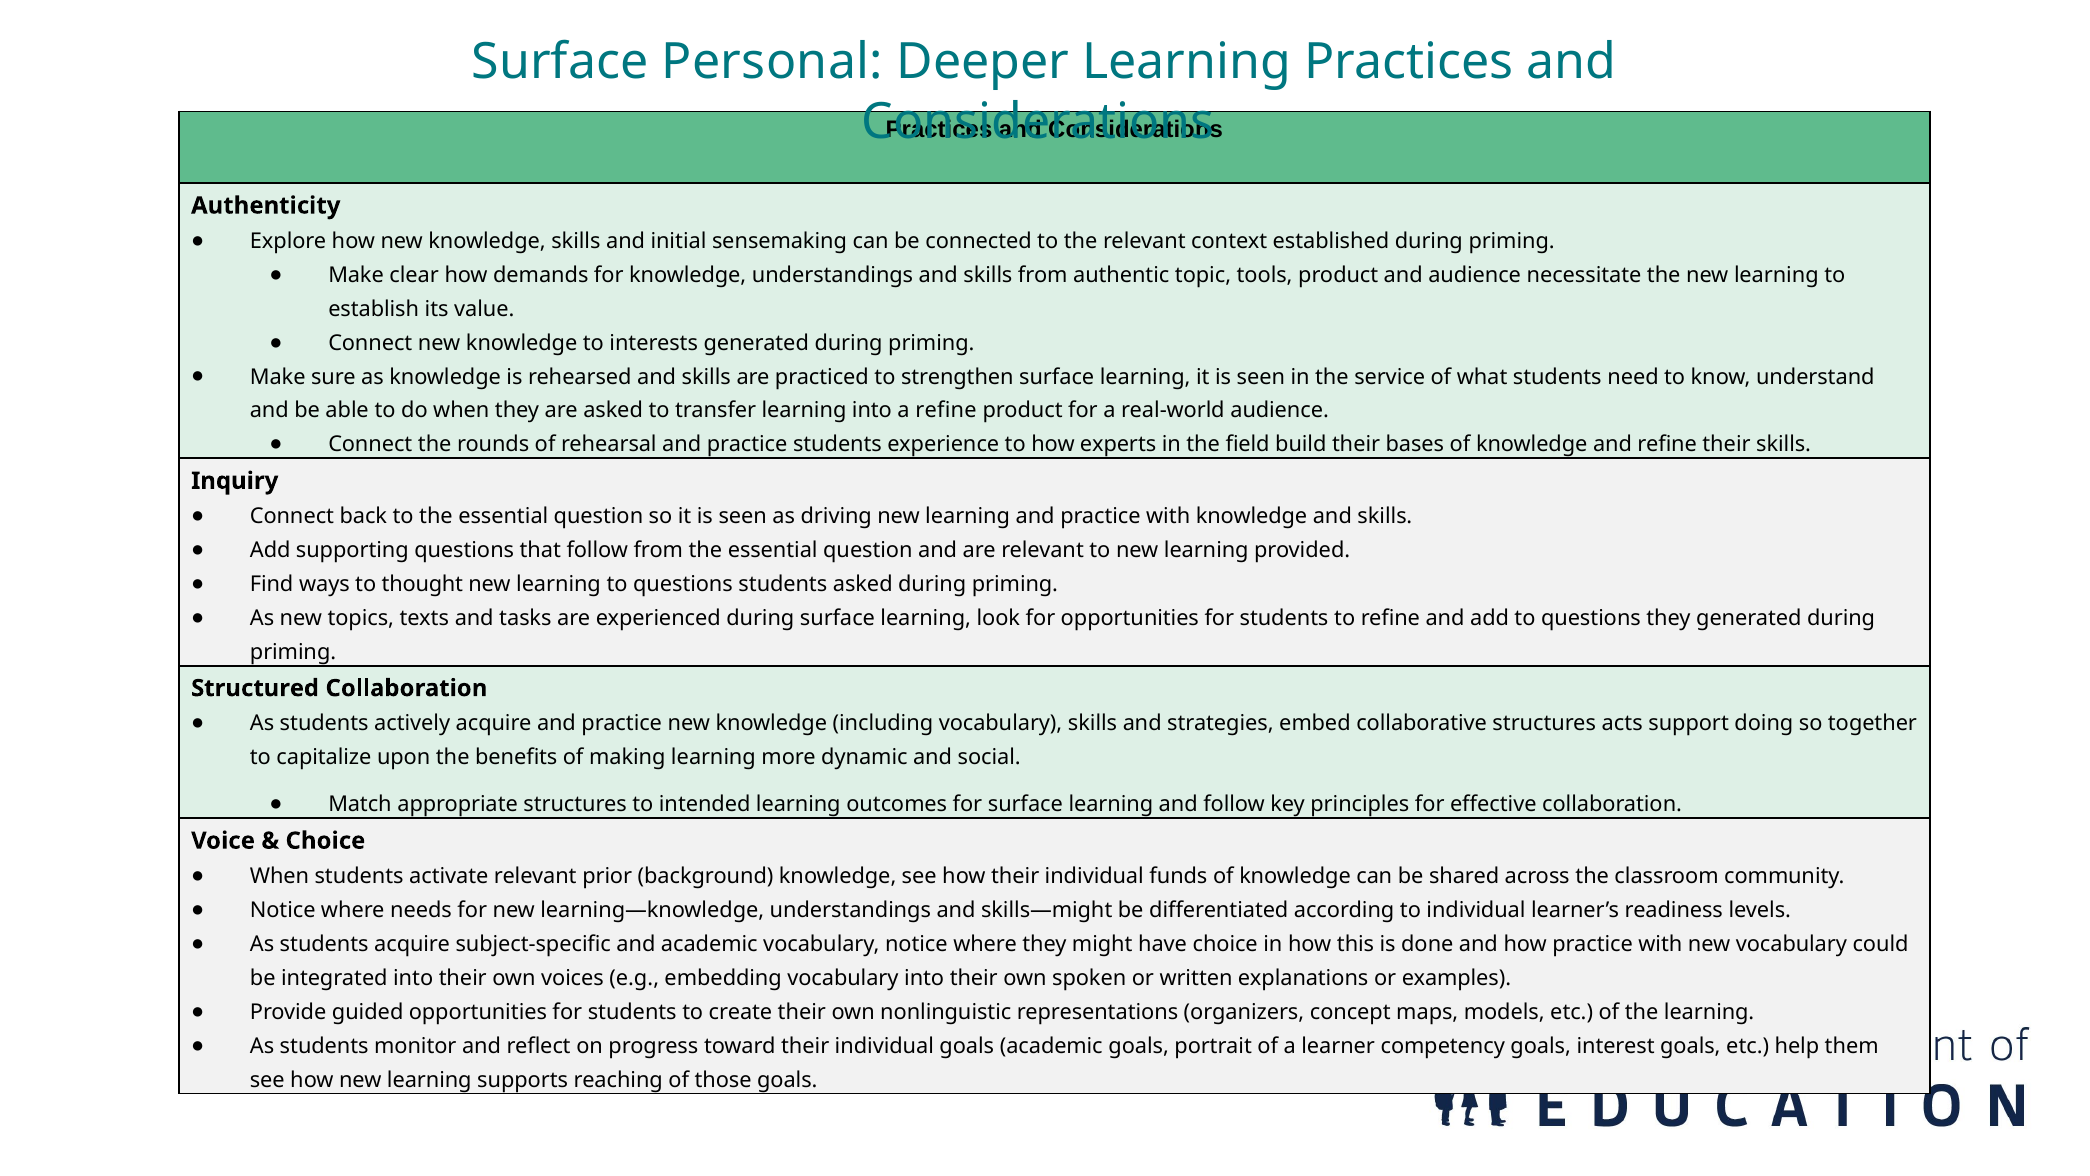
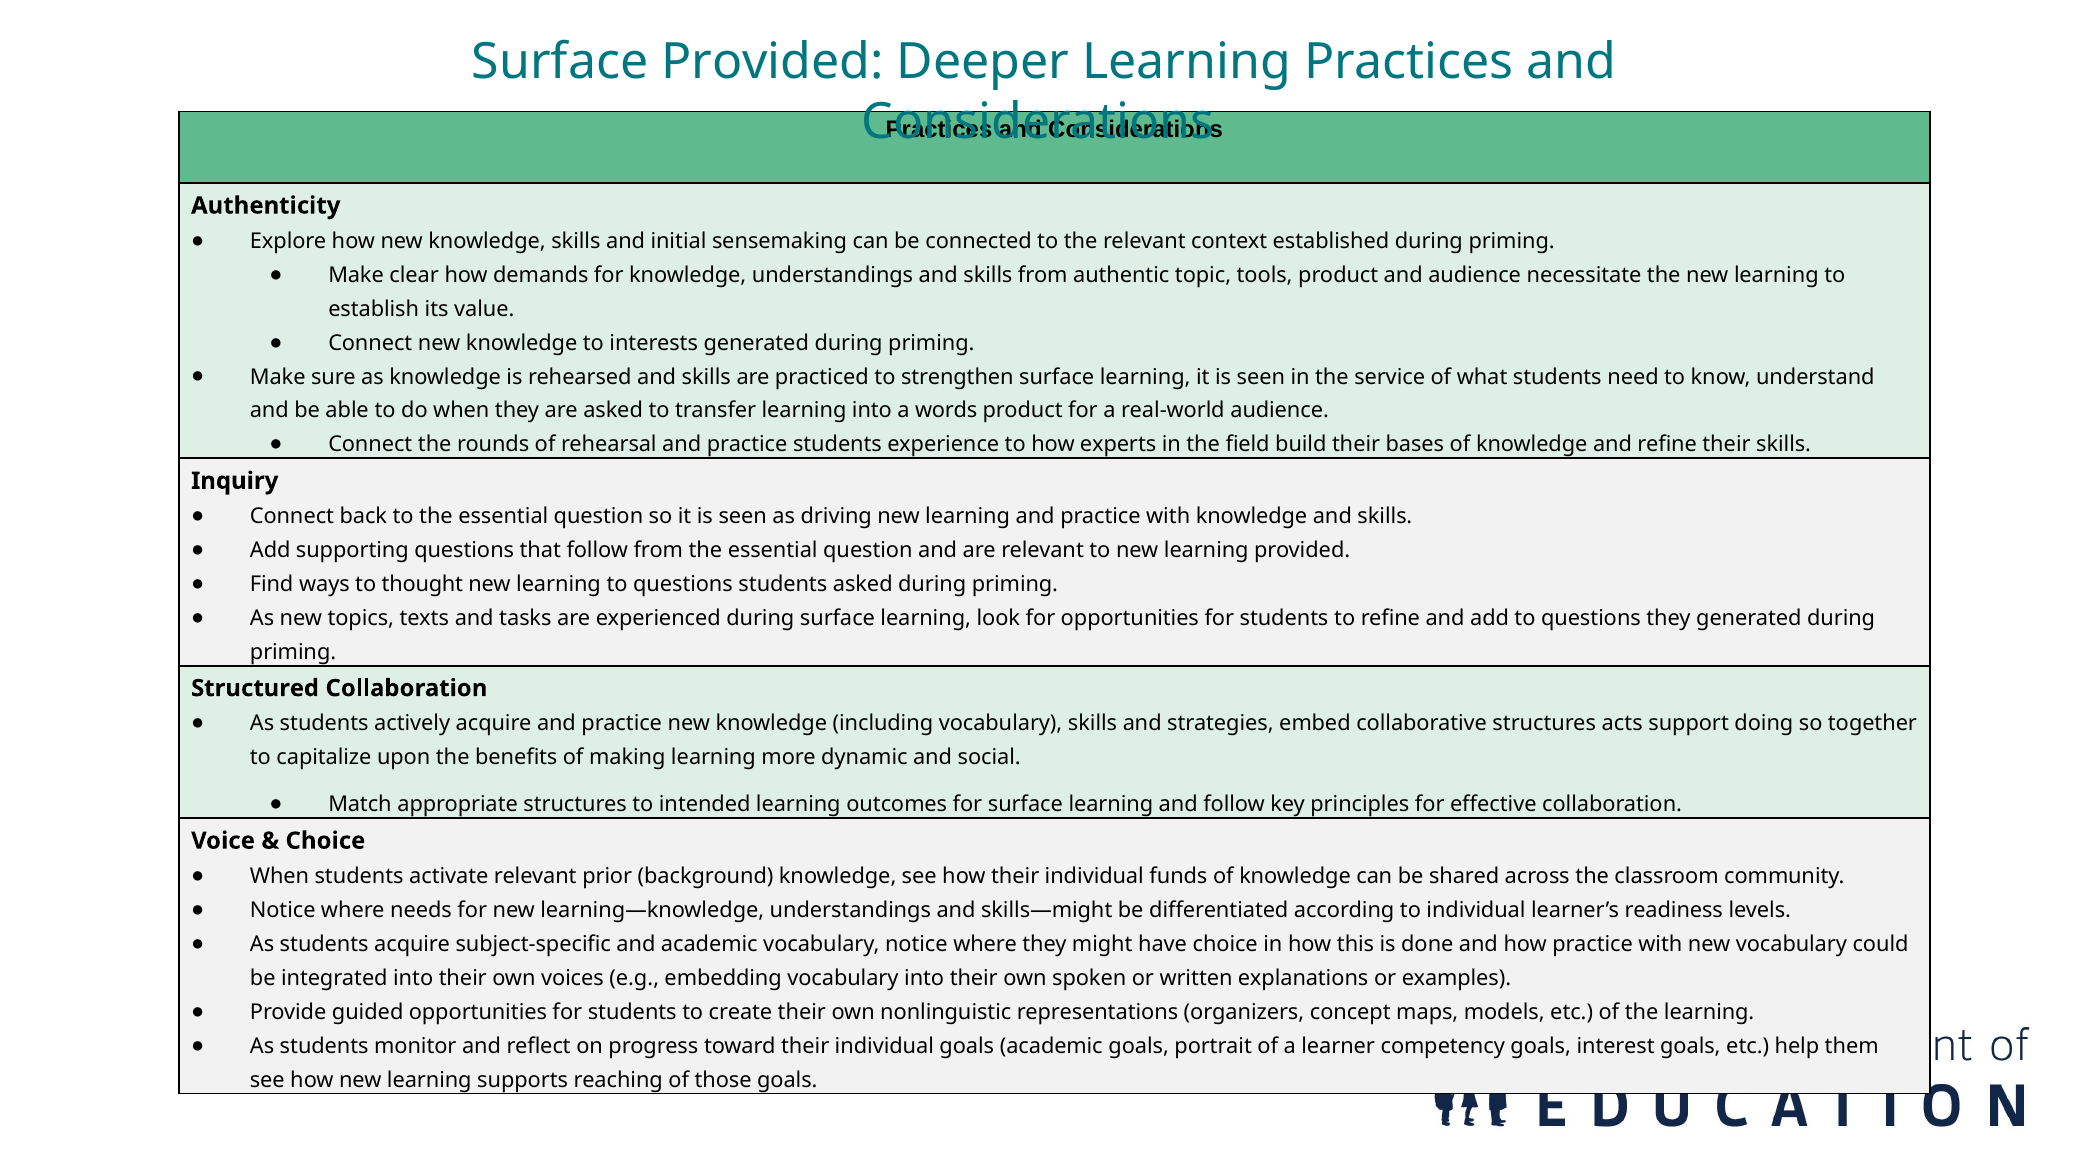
Surface Personal: Personal -> Provided (773, 62)
a refine: refine -> words (946, 411)
